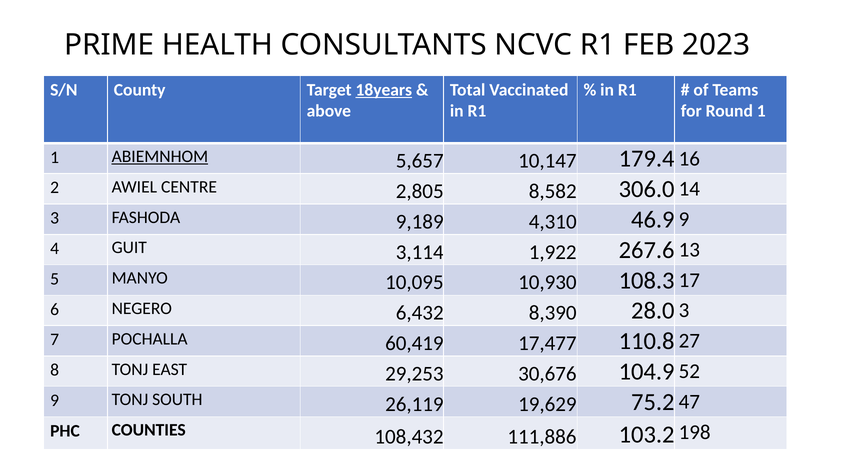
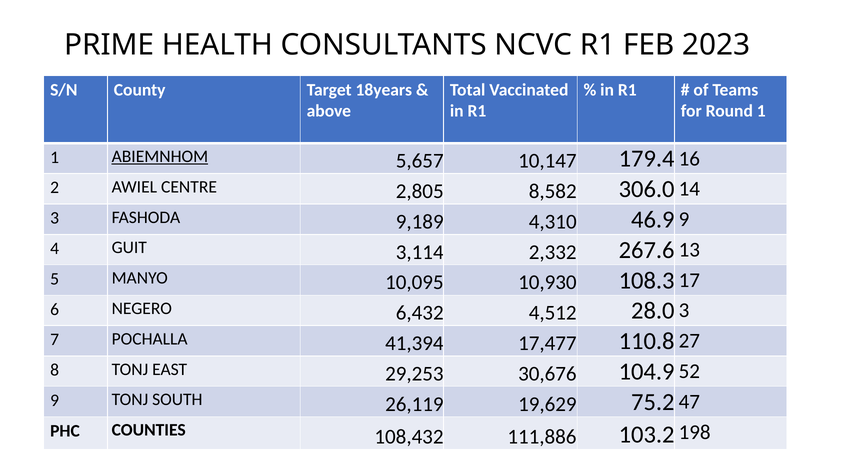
18years underline: present -> none (384, 90)
1,922: 1,922 -> 2,332 (553, 252)
8,390: 8,390 -> 4,512 (553, 313)
60,419: 60,419 -> 41,394 (414, 343)
